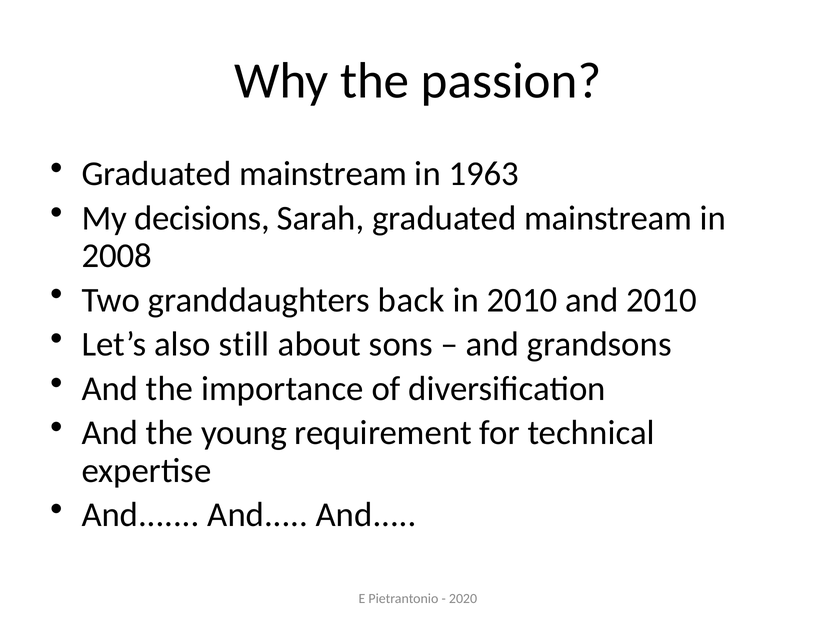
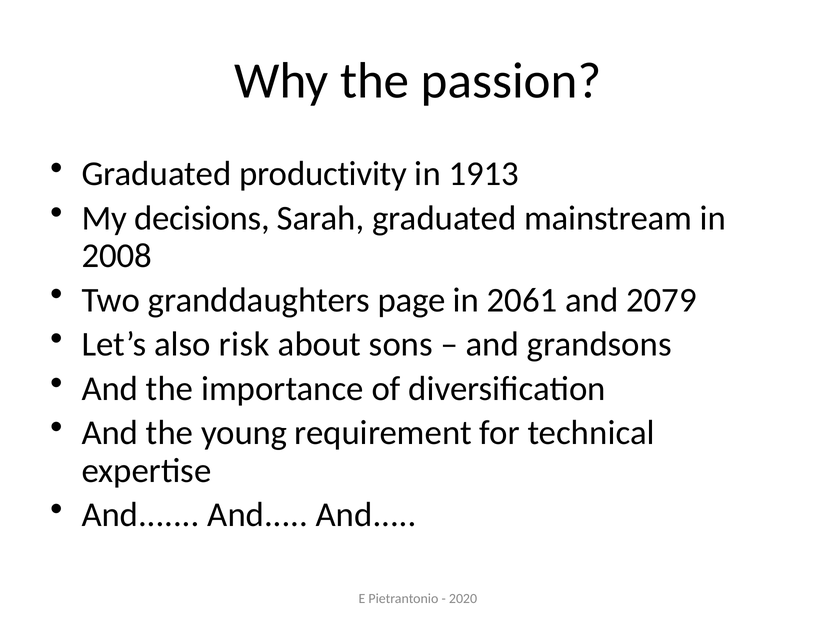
mainstream: mainstream -> productivity (323, 174)
1963: 1963 -> 1913 (484, 174)
back: back -> page (412, 300)
in 2010: 2010 -> 2061 (522, 300)
and 2010: 2010 -> 2079 (661, 300)
still: still -> risk (244, 344)
